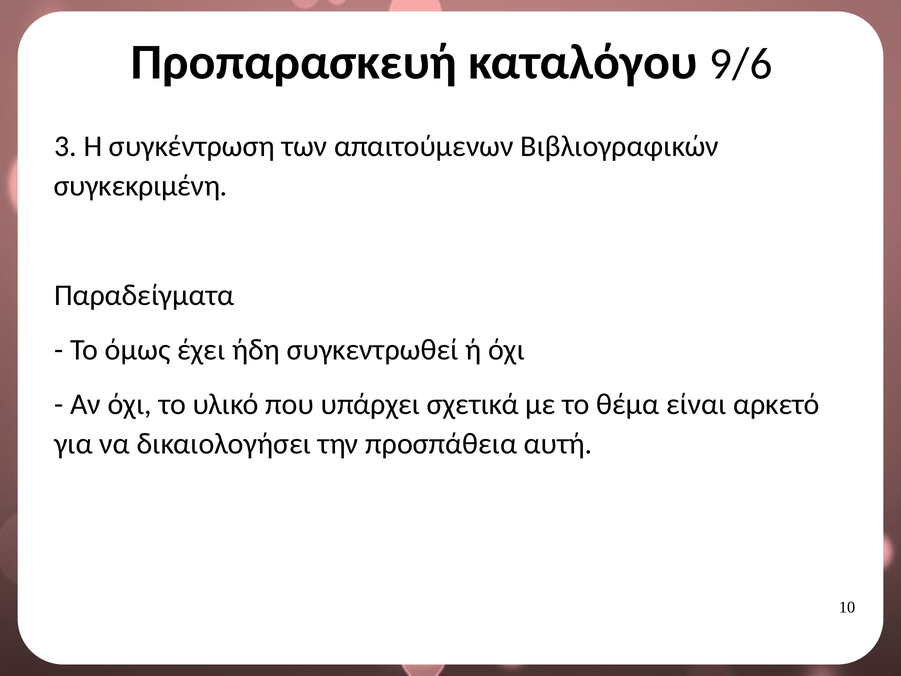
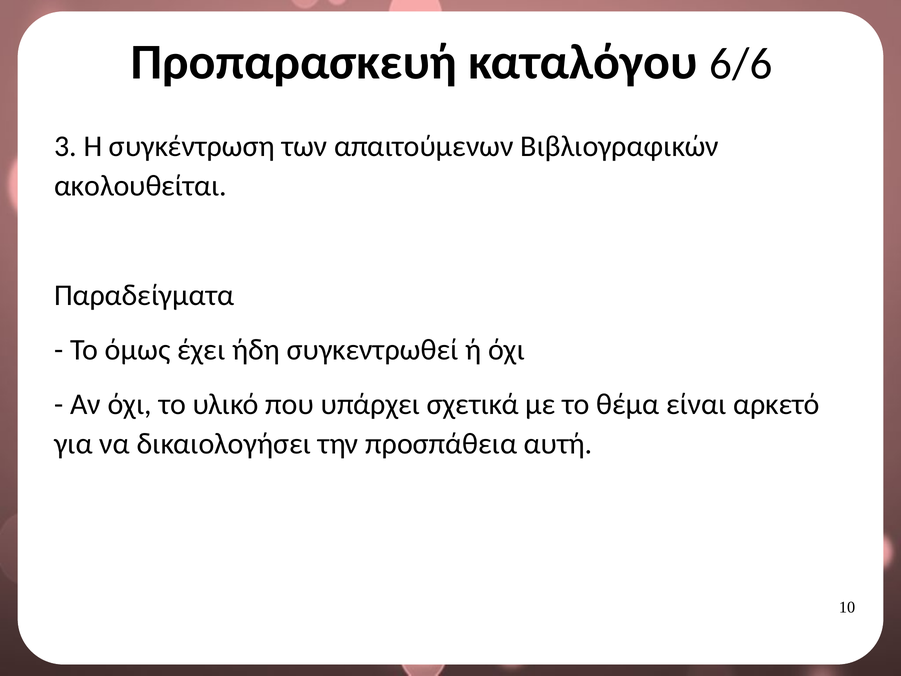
9/6: 9/6 -> 6/6 (741, 64)
συγκεκριμένη: συγκεκριμένη -> ακολουθείται (140, 186)
